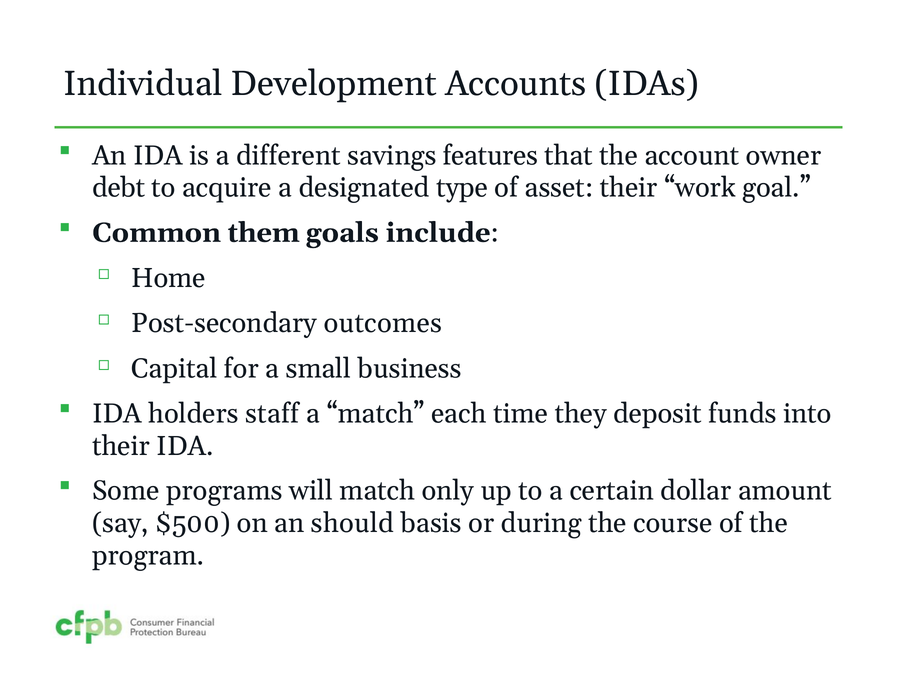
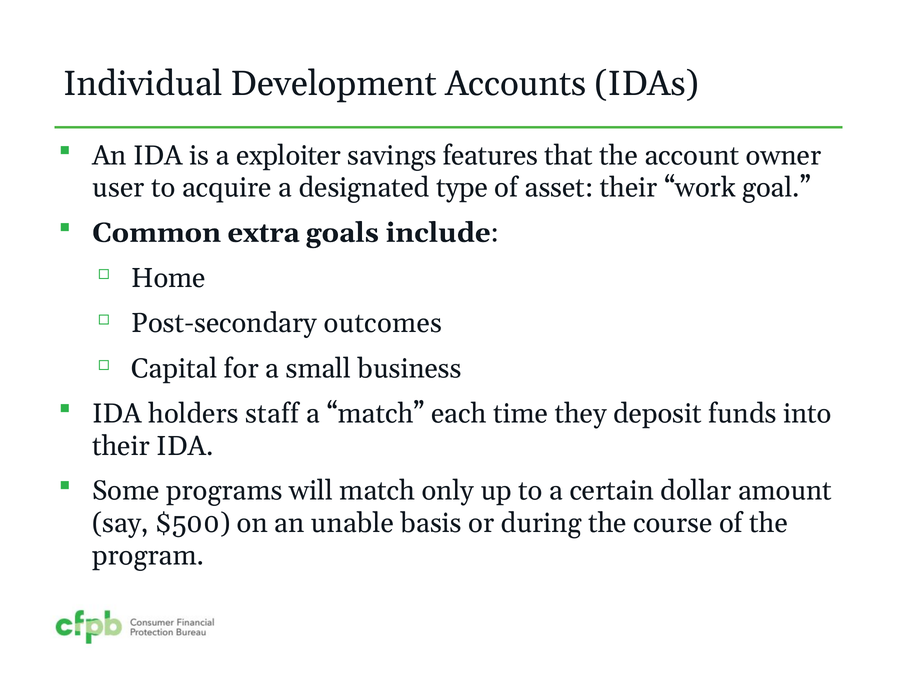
different: different -> exploiter (289, 155)
debt: debt -> user (118, 188)
them: them -> extra (264, 233)
should: should -> unable (353, 523)
